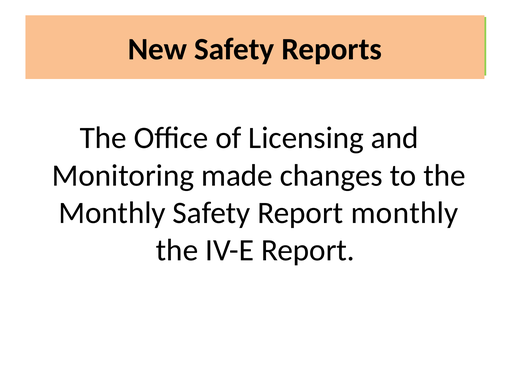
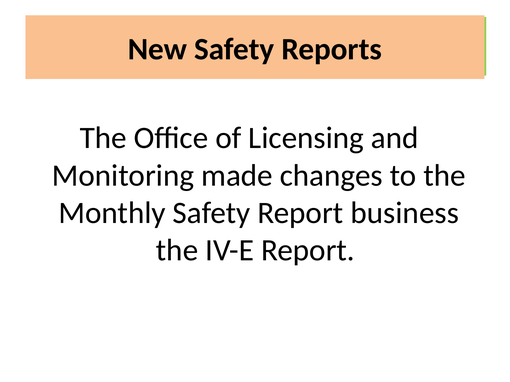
Report monthly: monthly -> business (405, 213)
